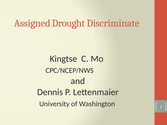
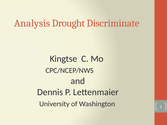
Assigned: Assigned -> Analysis (32, 23)
